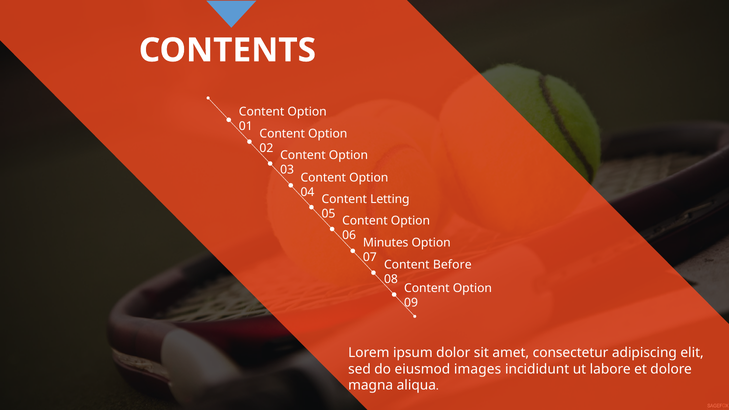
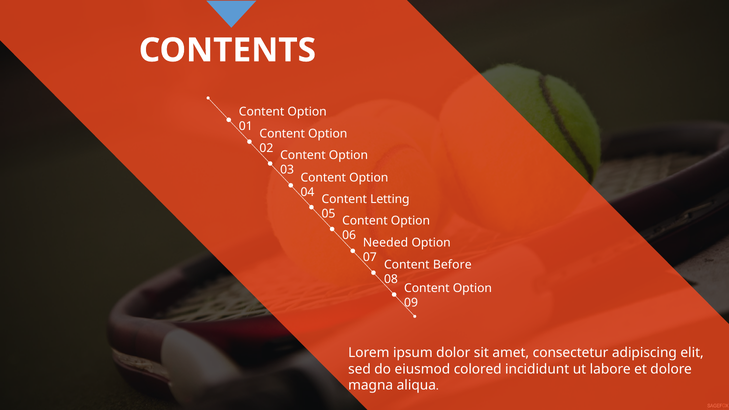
Minutes: Minutes -> Needed (386, 243)
images: images -> colored (478, 369)
